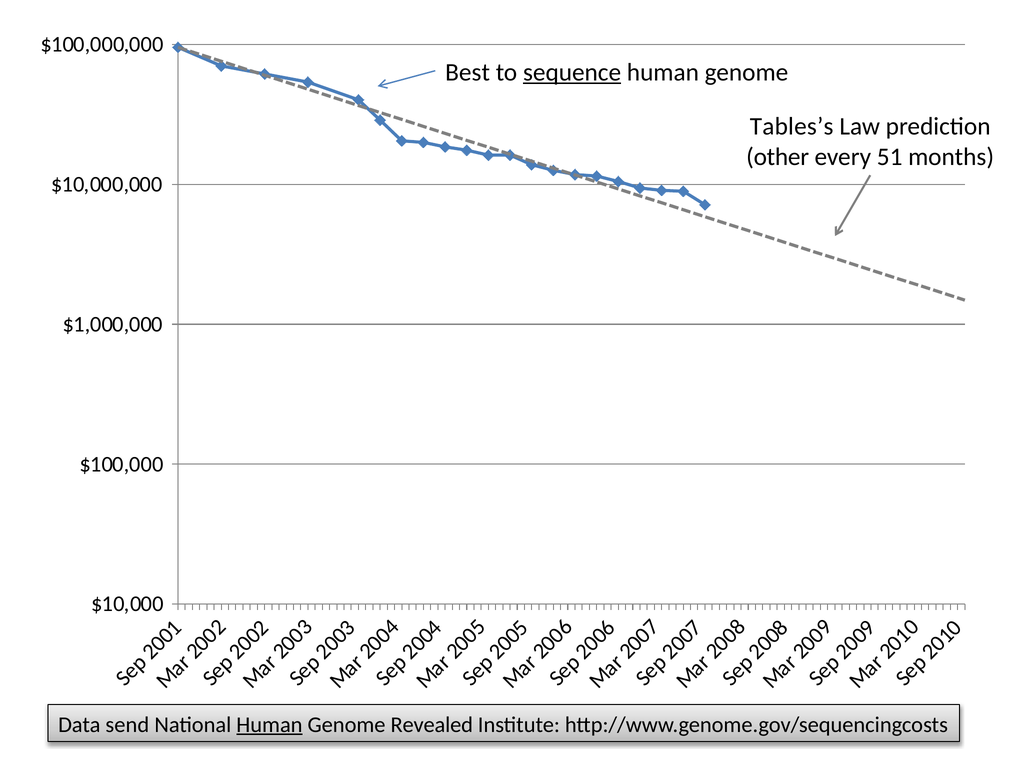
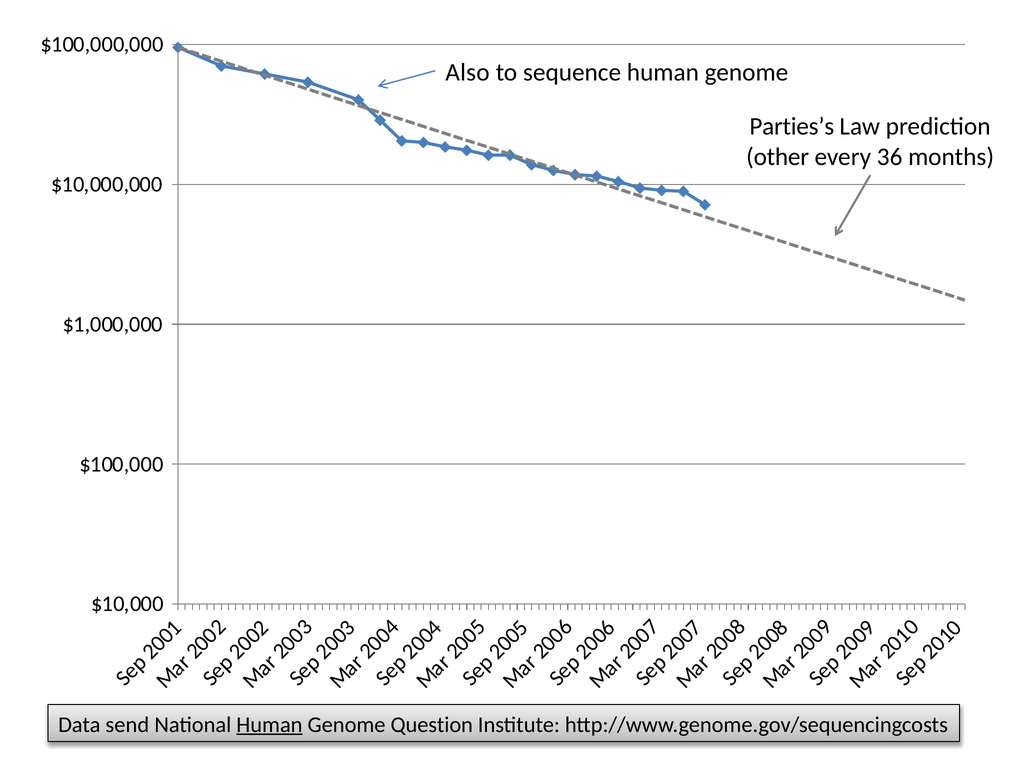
Best: Best -> Also (468, 72)
sequence underline: present -> none (572, 72)
Tables’s: Tables’s -> Parties’s (792, 126)
51: 51 -> 36 (890, 157)
Revealed: Revealed -> Question (432, 725)
